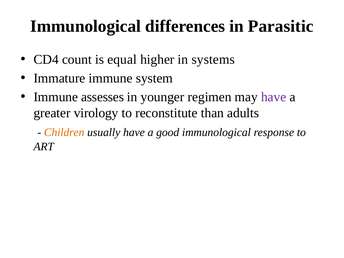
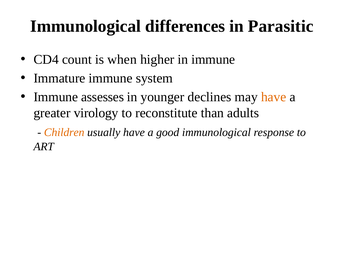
equal: equal -> when (122, 59)
in systems: systems -> immune (213, 59)
regimen: regimen -> declines (210, 97)
have colour: purple -> orange (274, 97)
